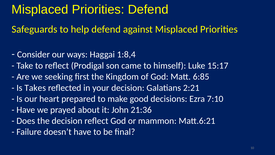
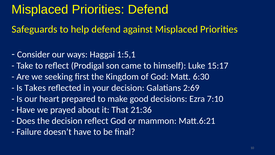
1:8,4: 1:8,4 -> 1:5,1 (126, 54)
6:85: 6:85 -> 6:30 (201, 77)
2:21: 2:21 -> 2:69 (191, 88)
John: John -> That (120, 110)
